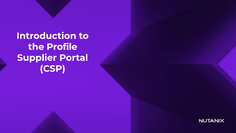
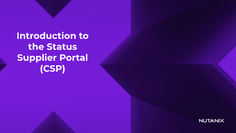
Profile: Profile -> Status (62, 47)
